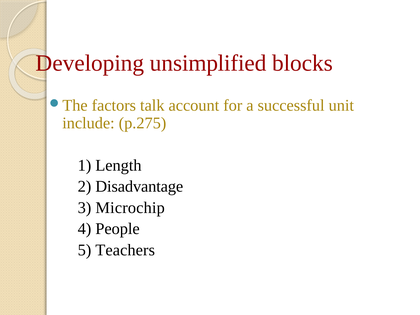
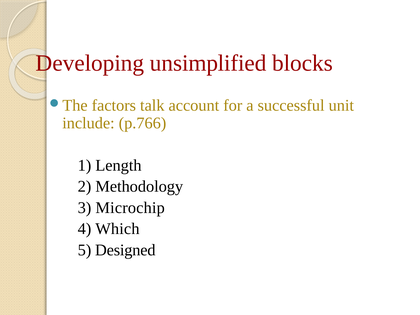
p.275: p.275 -> p.766 (143, 123)
Disadvantage: Disadvantage -> Methodology (139, 187)
People: People -> Which (117, 229)
Teachers: Teachers -> Designed (125, 250)
